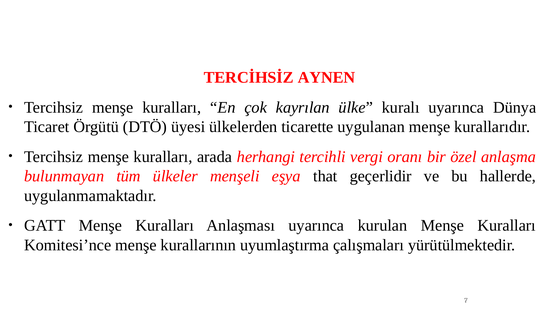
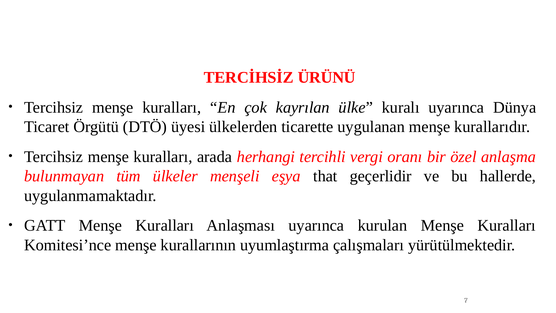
AYNEN: AYNEN -> ÜRÜNÜ (327, 77)
